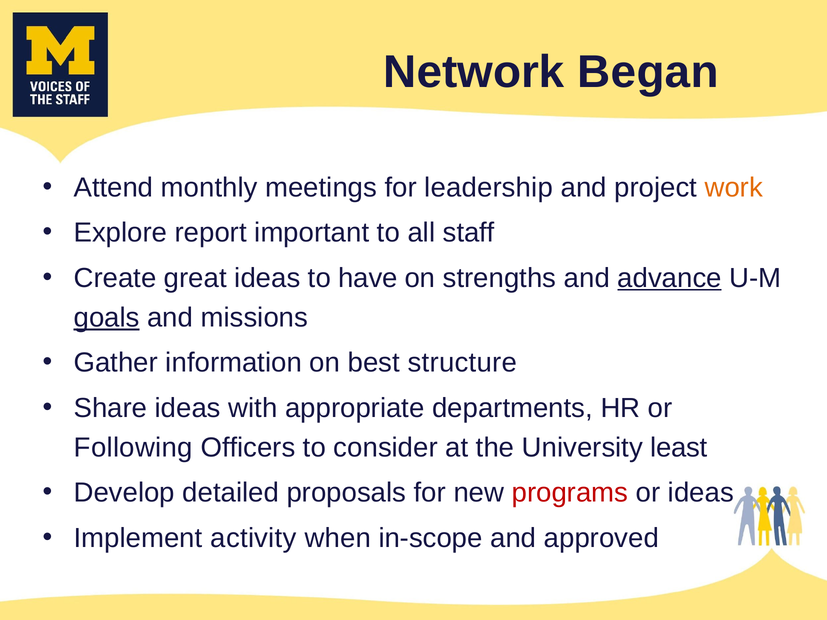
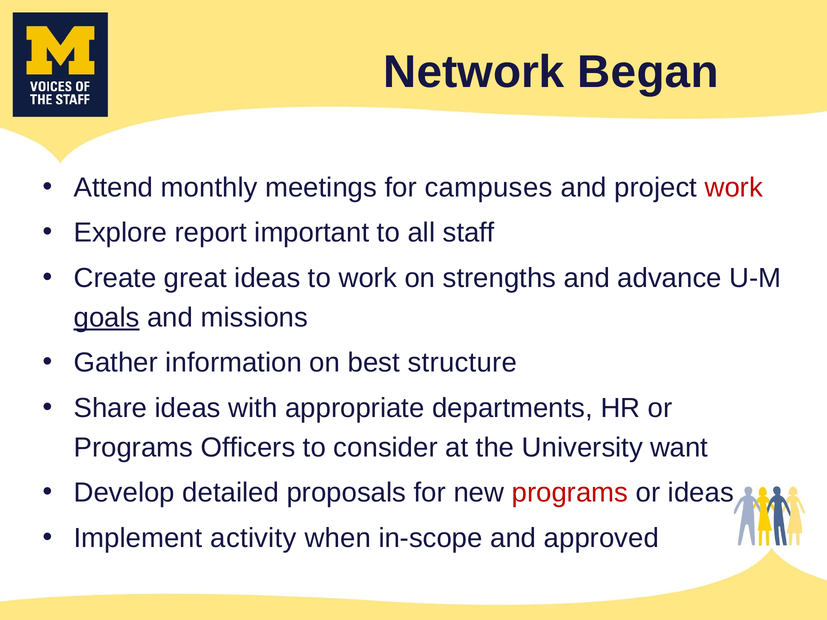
leadership: leadership -> campuses (489, 188)
work colour: orange -> red (734, 188)
to have: have -> work (368, 278)
advance underline: present -> none (670, 278)
Following: Following -> Programs (133, 448)
least: least -> want (679, 448)
